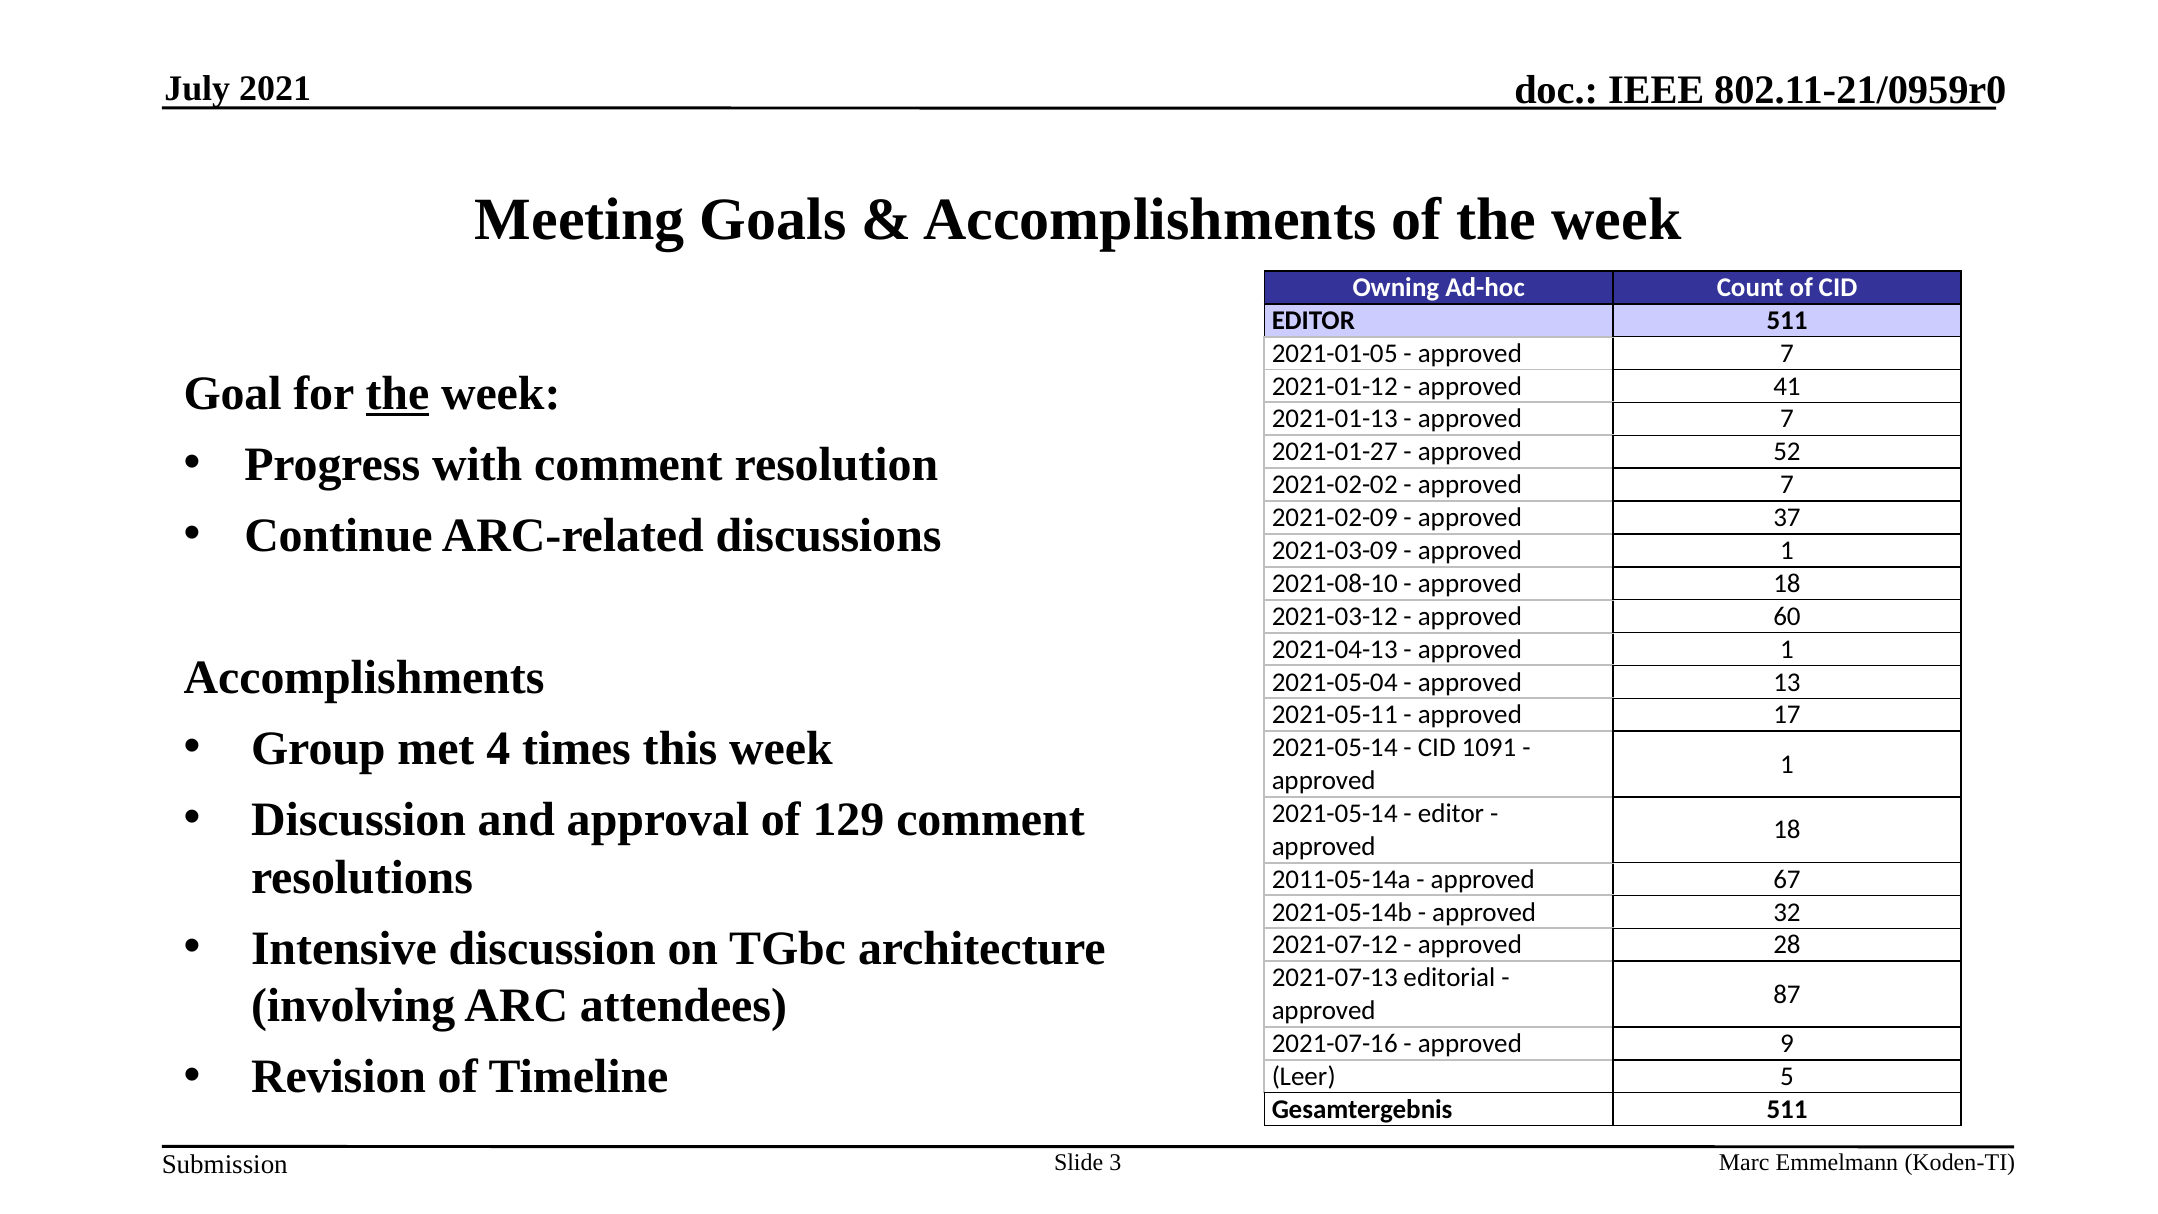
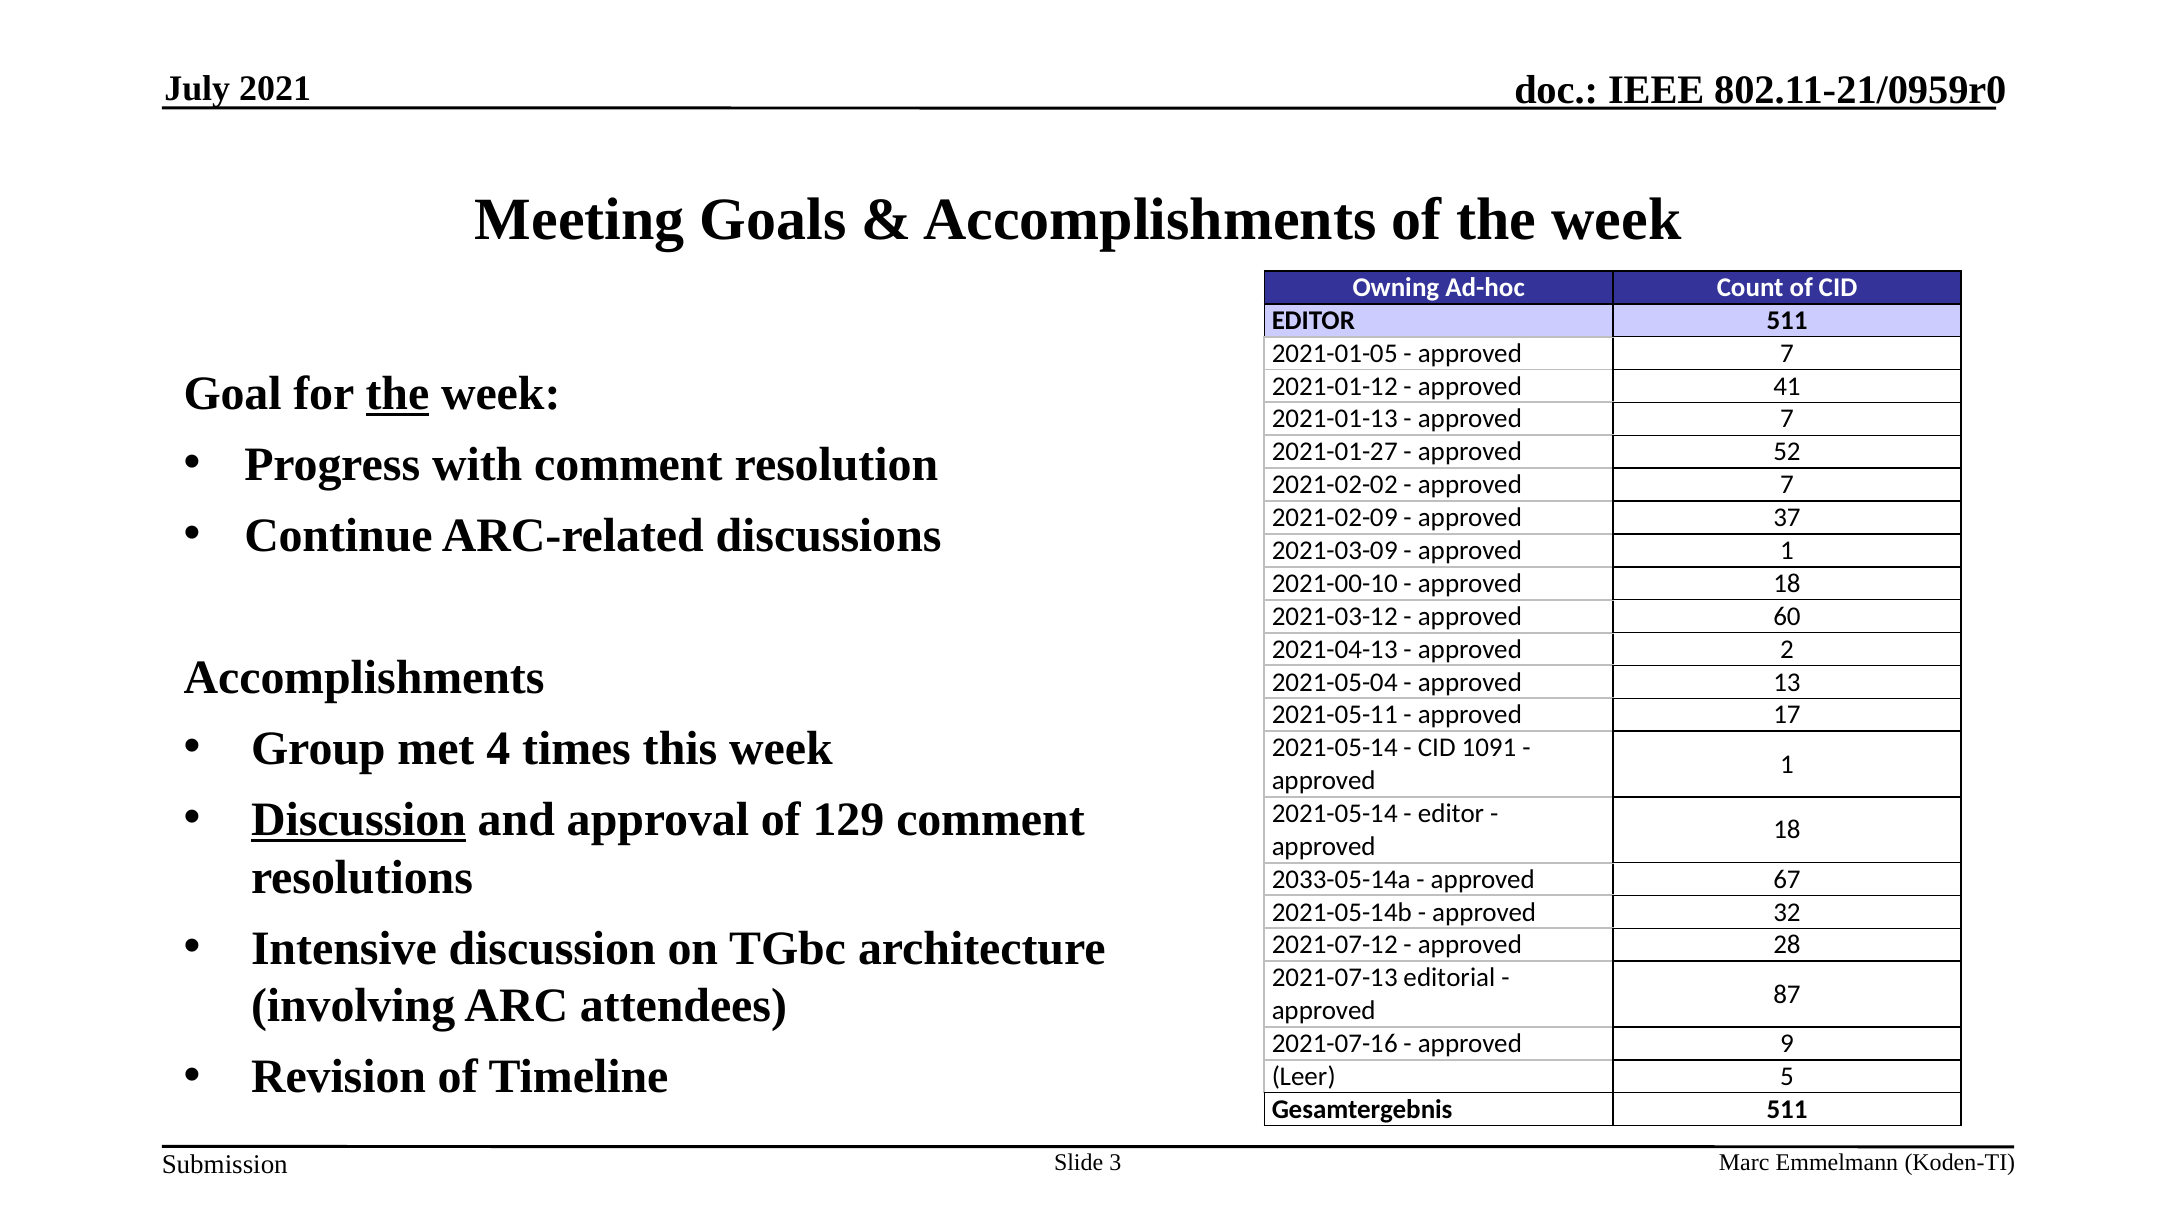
2021-08-10: 2021-08-10 -> 2021-00-10 (1335, 583)
1: 1 -> 2 (1787, 649)
Discussion underline: none -> present (358, 820)
2011-05-14a: 2011-05-14a -> 2033-05-14a (1341, 879)
